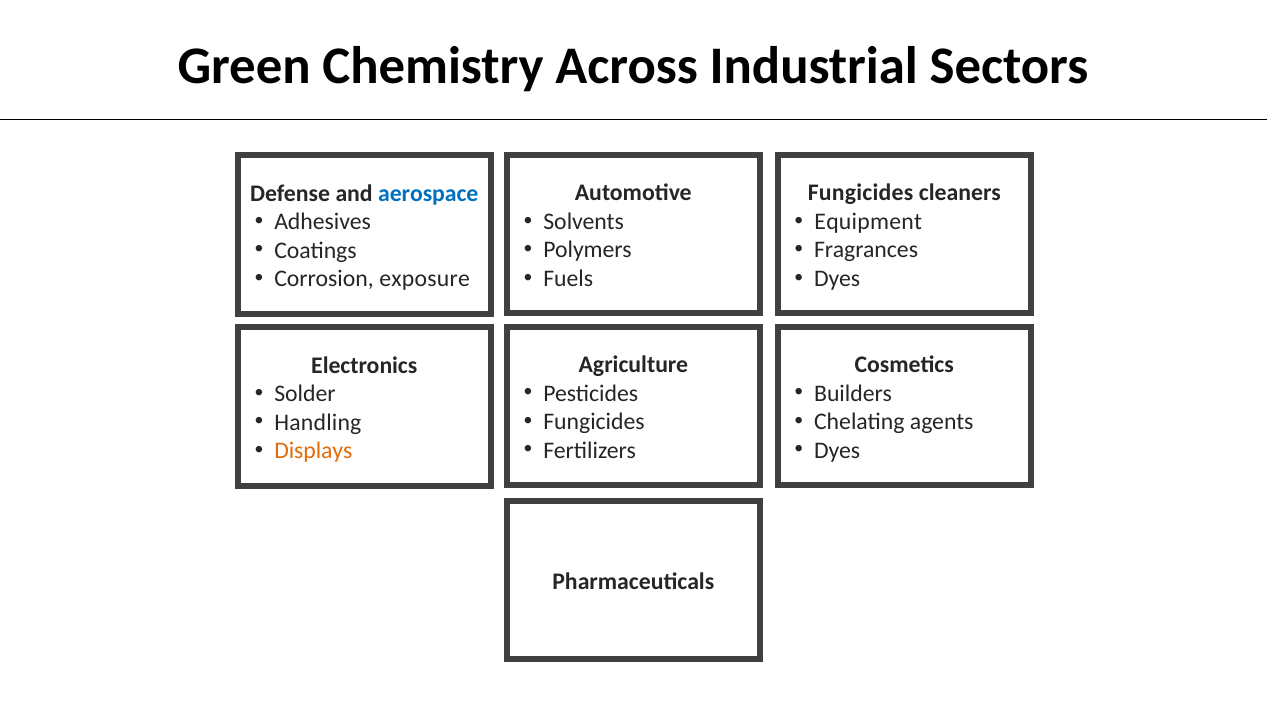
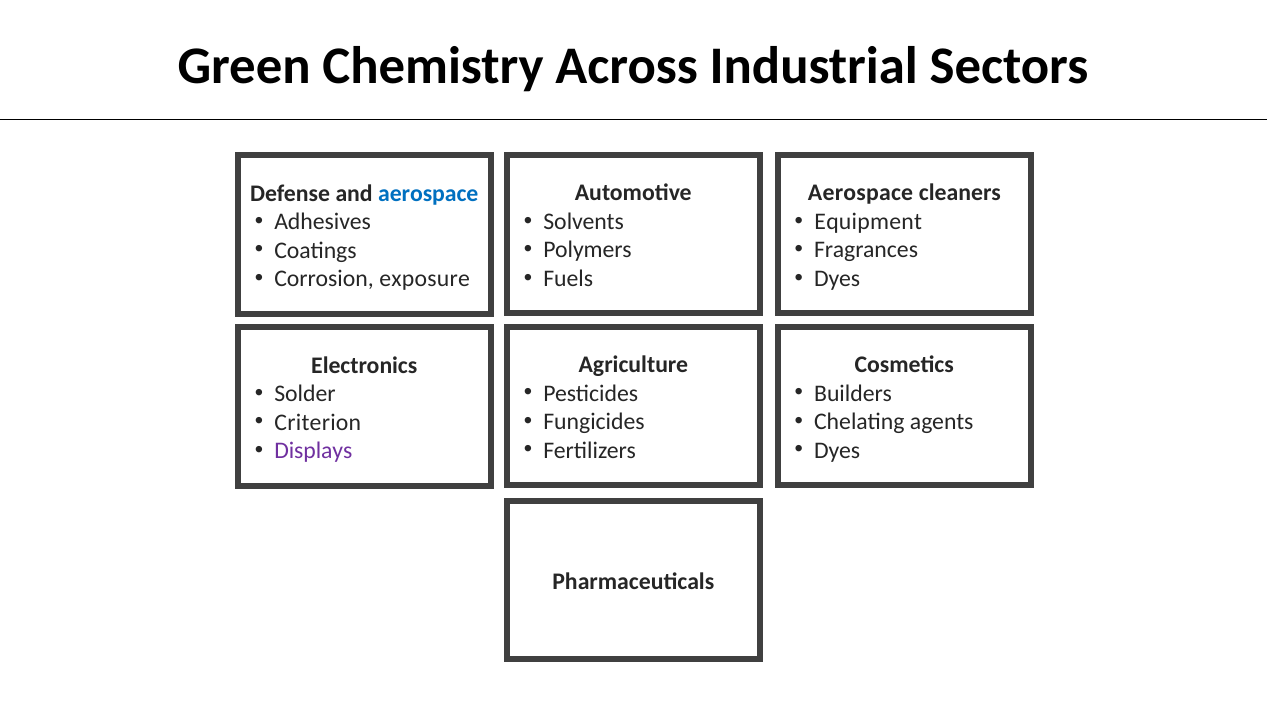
Fungicides: Fungicides -> Aerospace (861, 193)
Handling: Handling -> Criterion (318, 422)
Displays colour: orange -> purple (313, 451)
